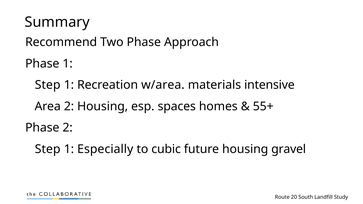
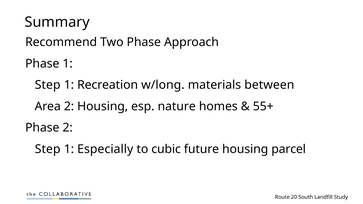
w/area: w/area -> w/long (163, 85)
intensive: intensive -> between (269, 85)
spaces: spaces -> nature (177, 106)
gravel: gravel -> parcel (289, 149)
